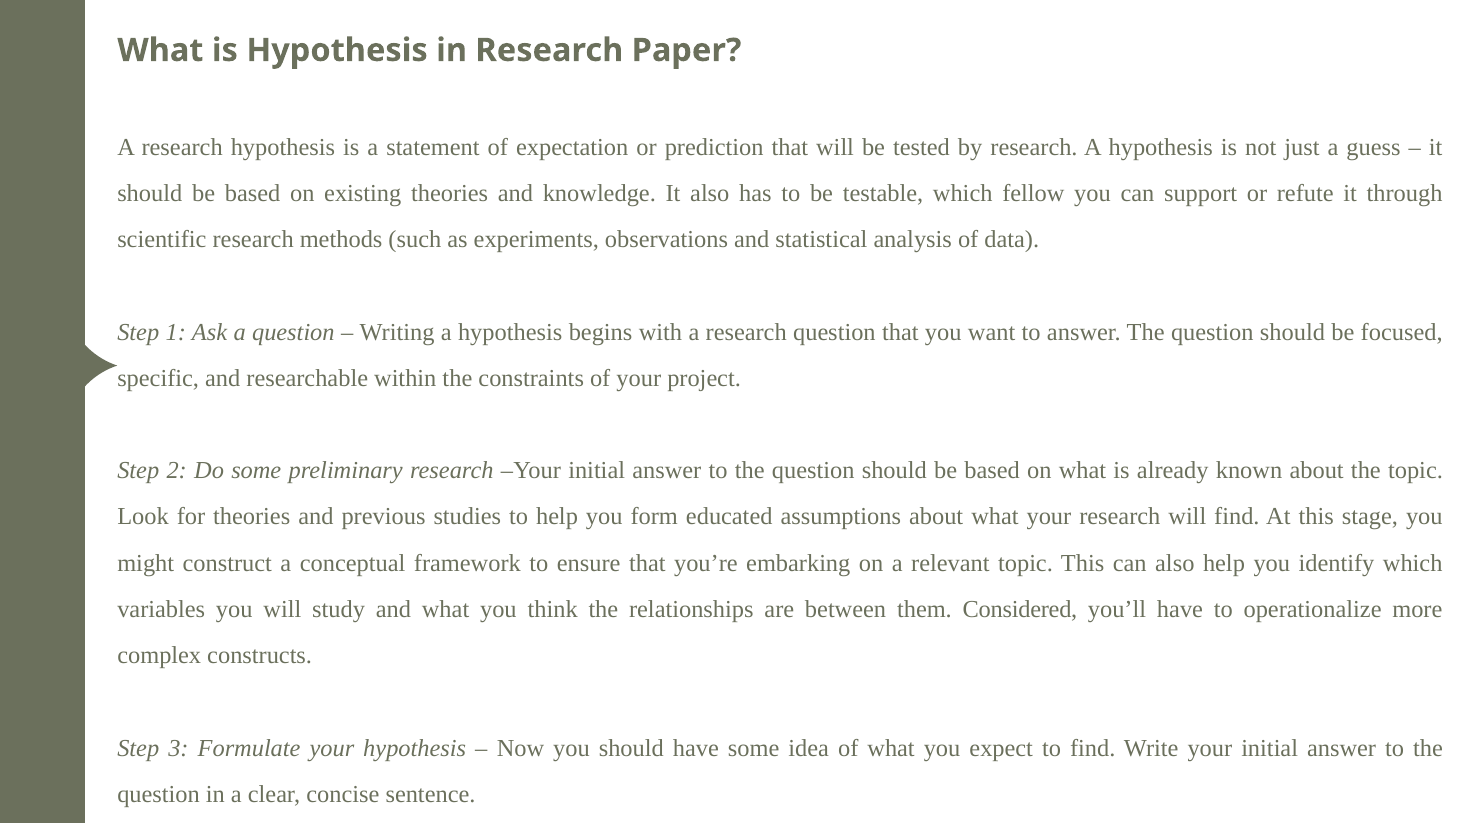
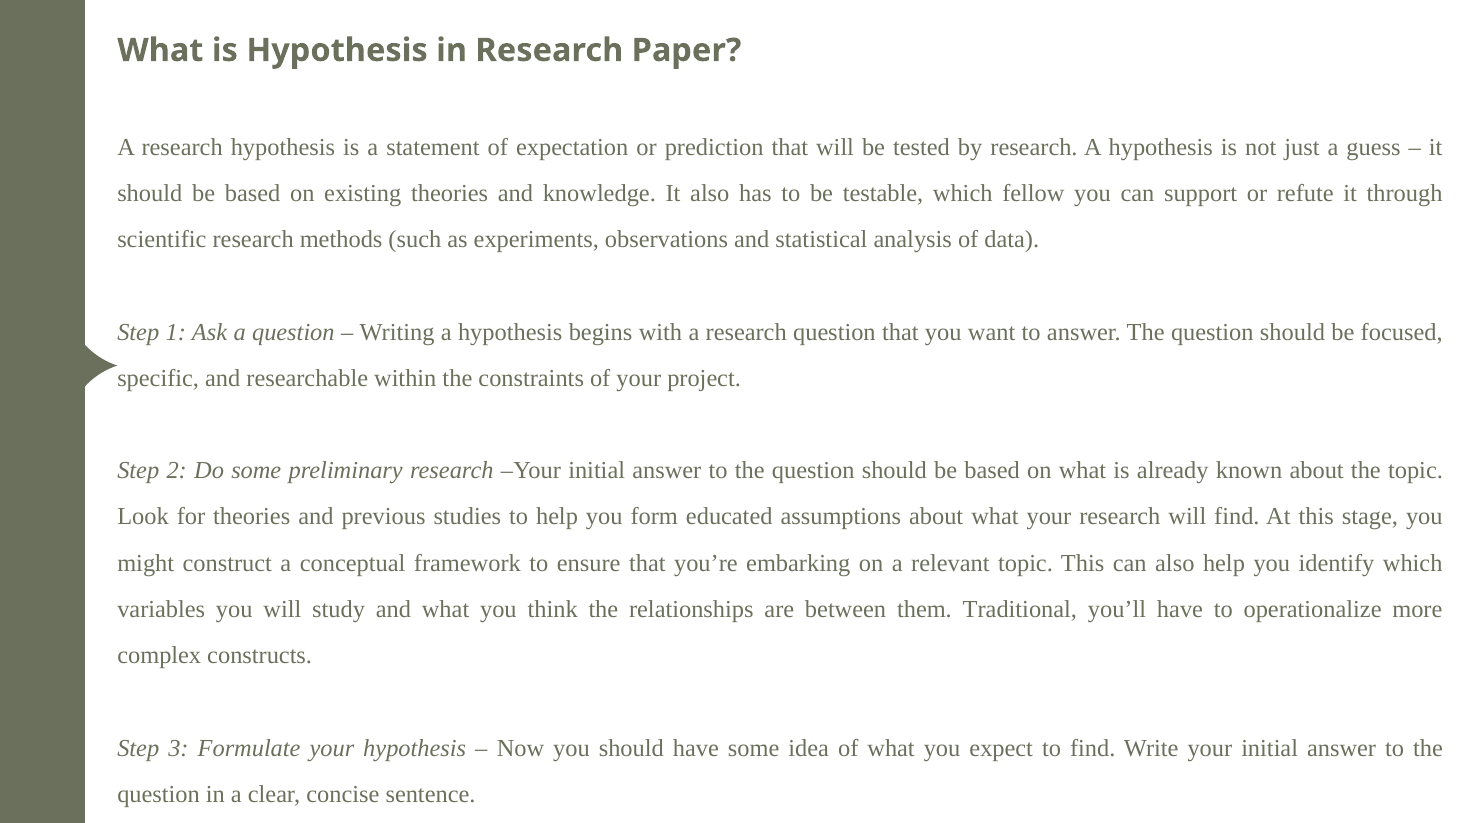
Considered: Considered -> Traditional (1020, 609)
